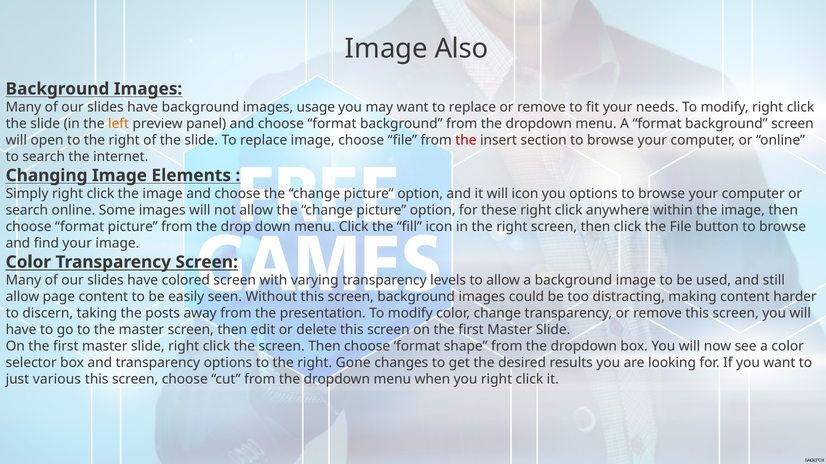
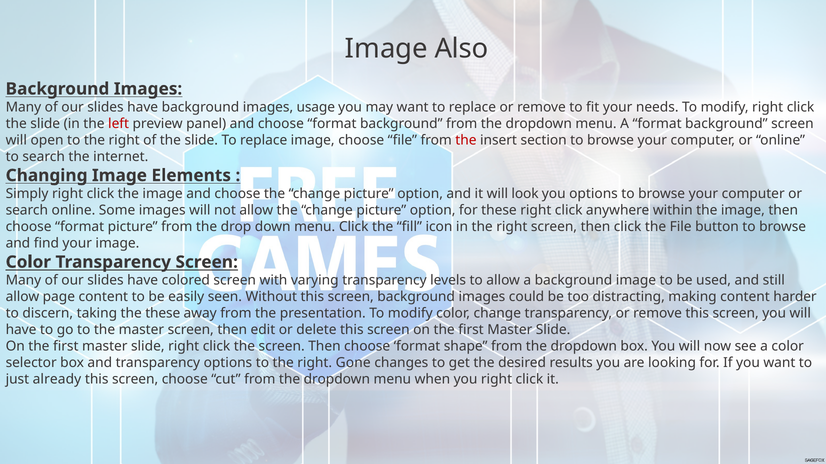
left colour: orange -> red (119, 124)
will icon: icon -> look (525, 194)
the posts: posts -> these (163, 314)
various: various -> already (57, 380)
